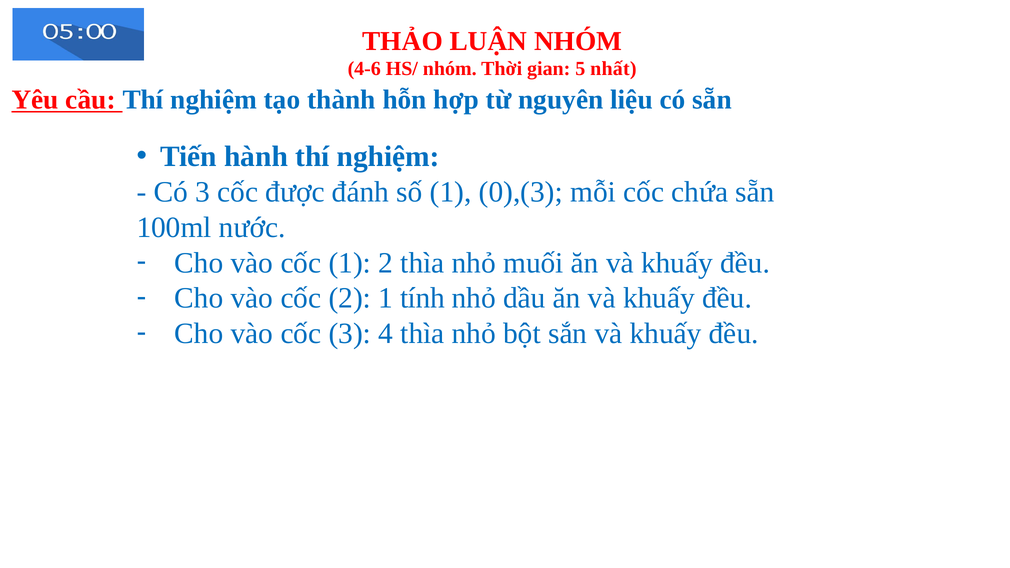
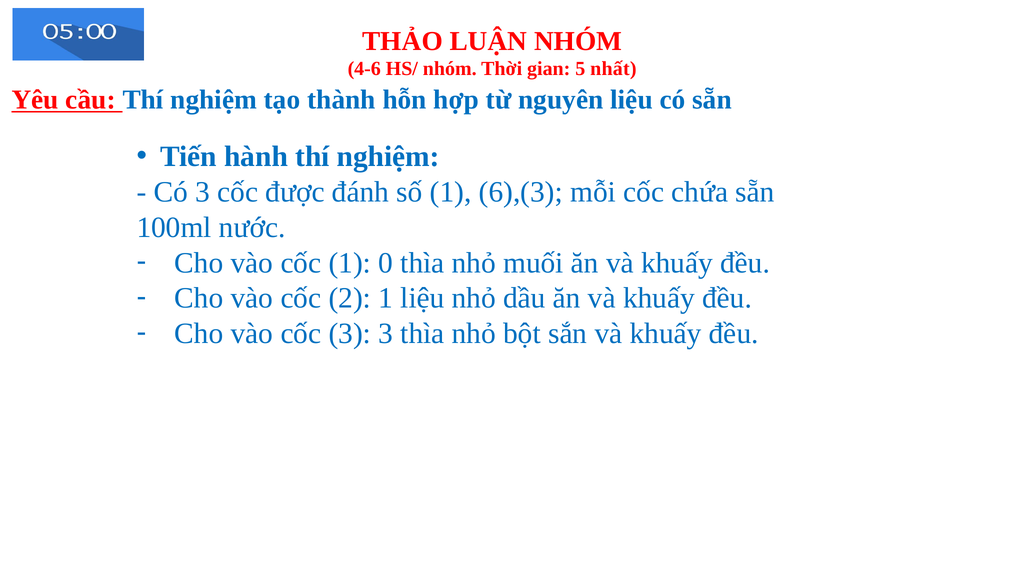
0),(3: 0),(3 -> 6),(3 (521, 192)
1 2: 2 -> 0 (386, 263)
1 tính: tính -> liệu (422, 298)
3 4: 4 -> 3 (386, 334)
